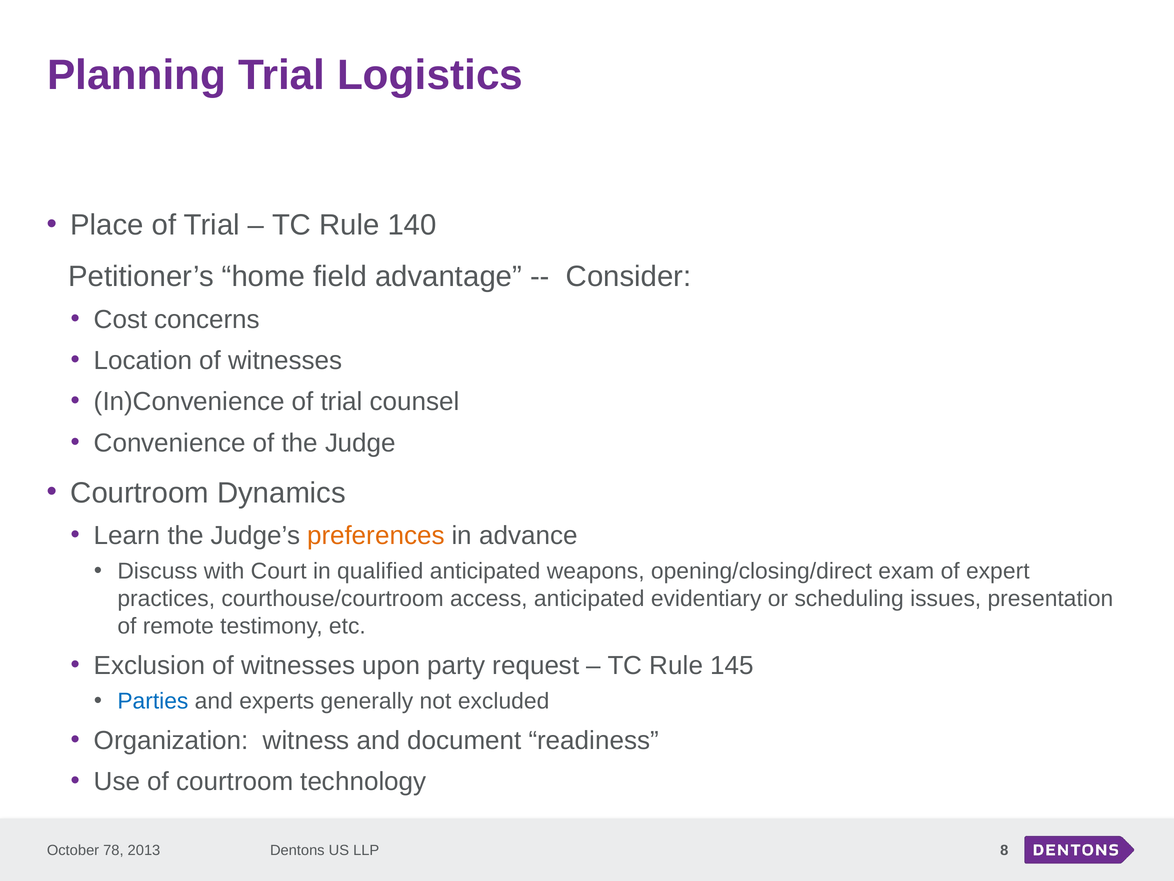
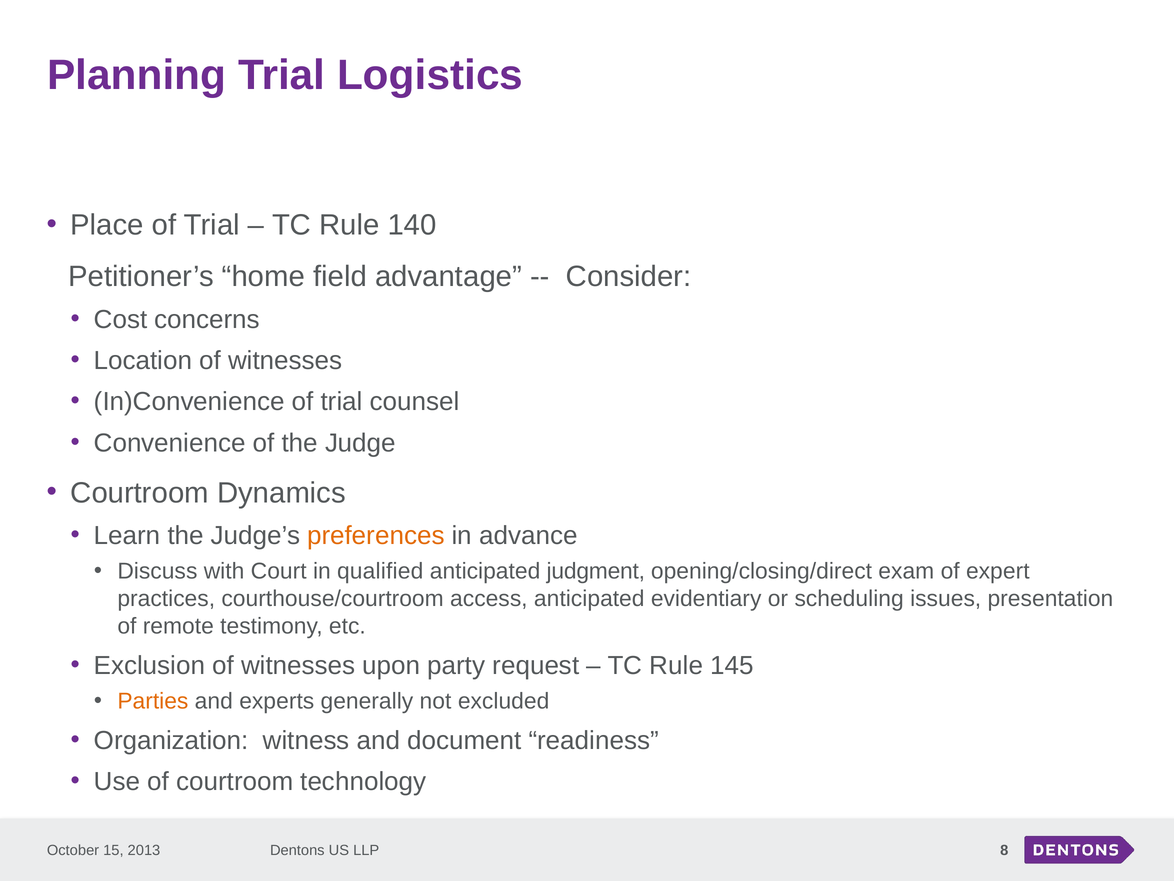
weapons: weapons -> judgment (596, 571)
Parties colour: blue -> orange (153, 701)
78: 78 -> 15 (113, 850)
